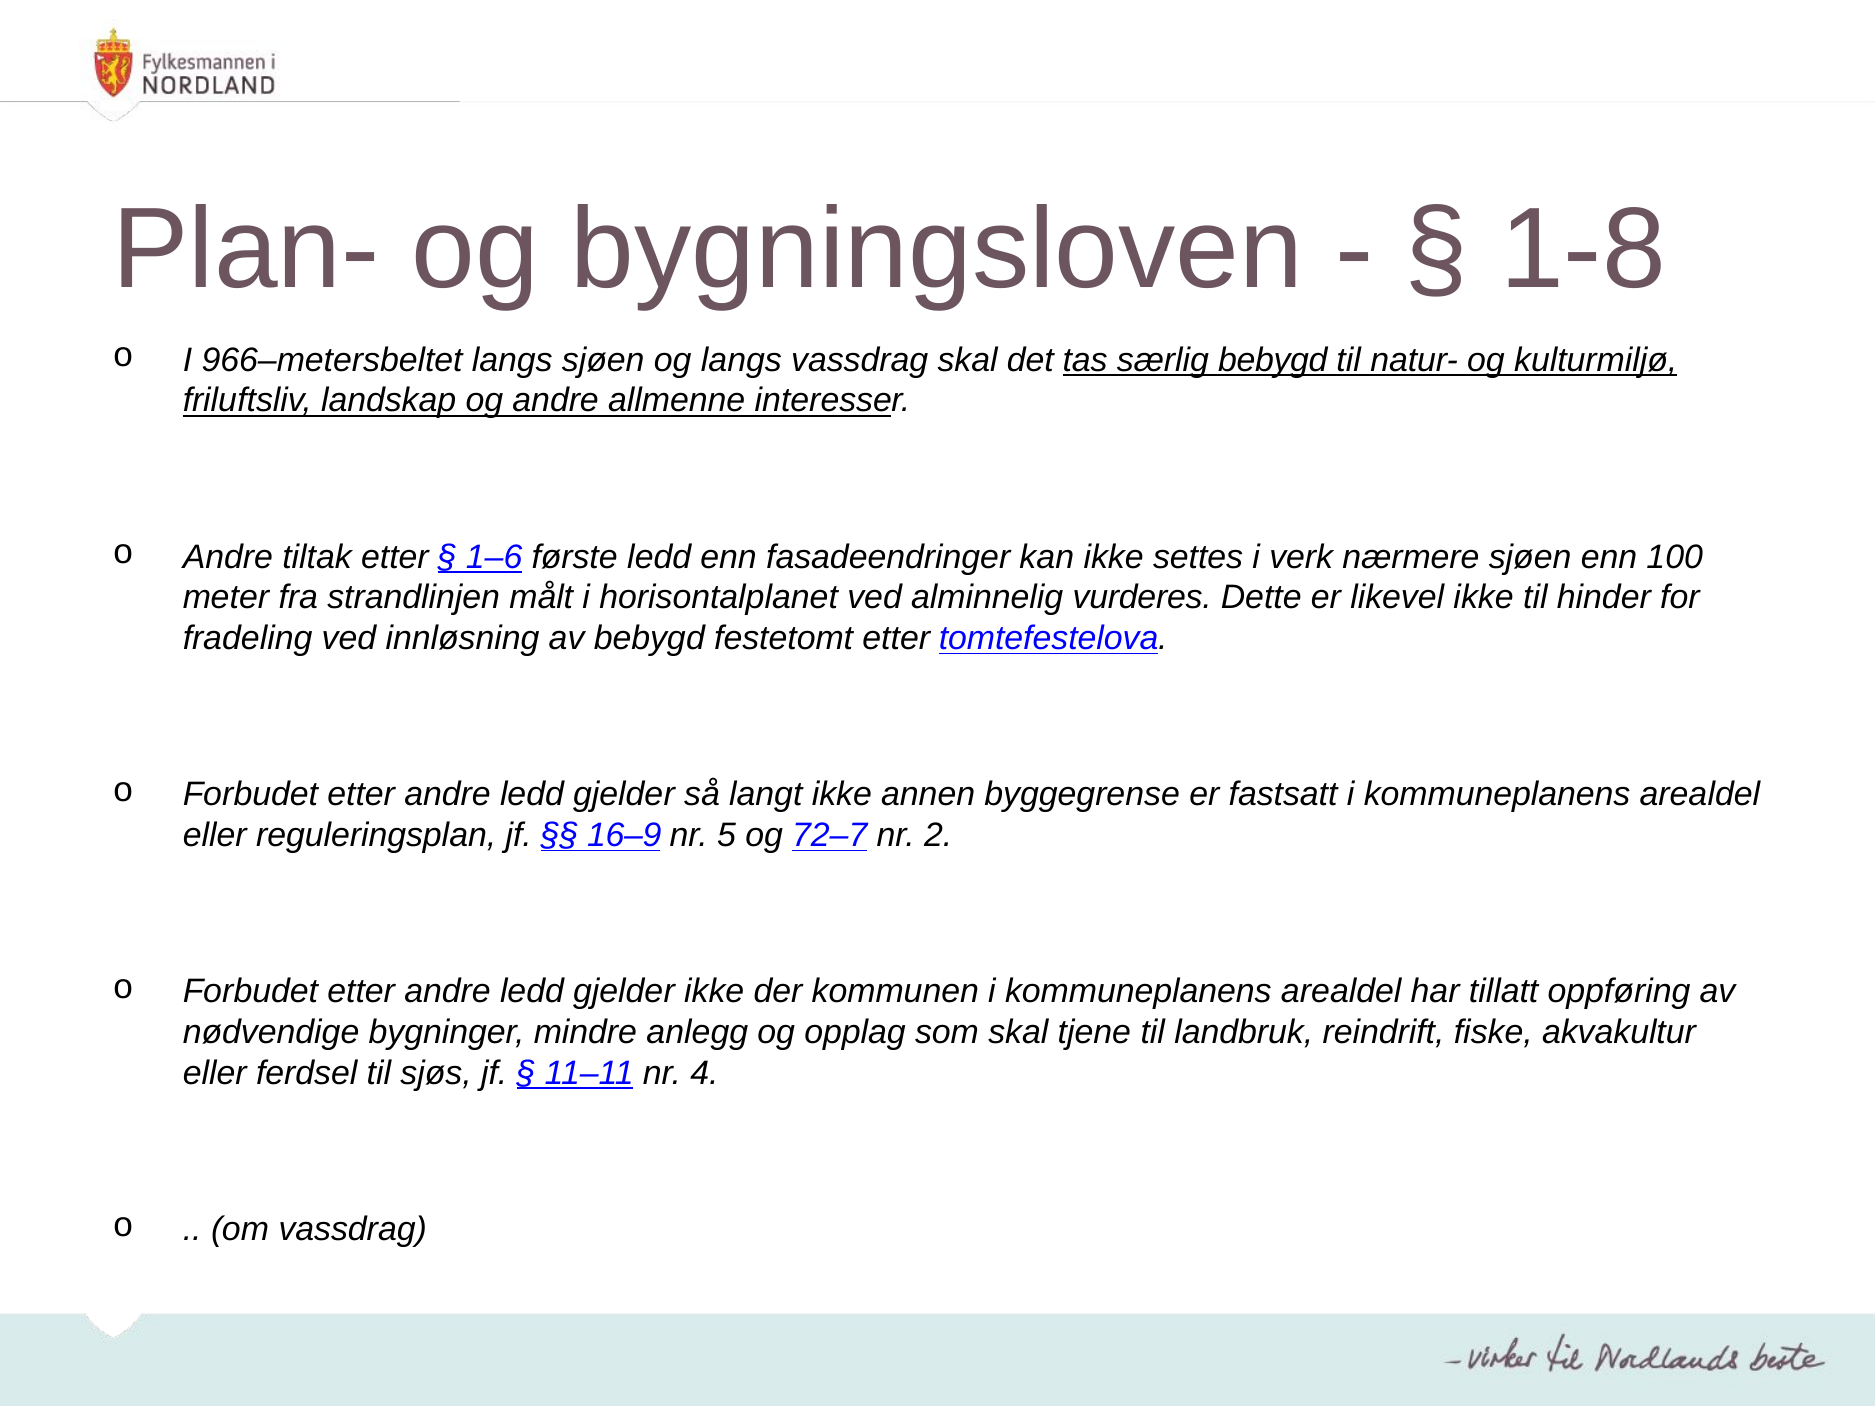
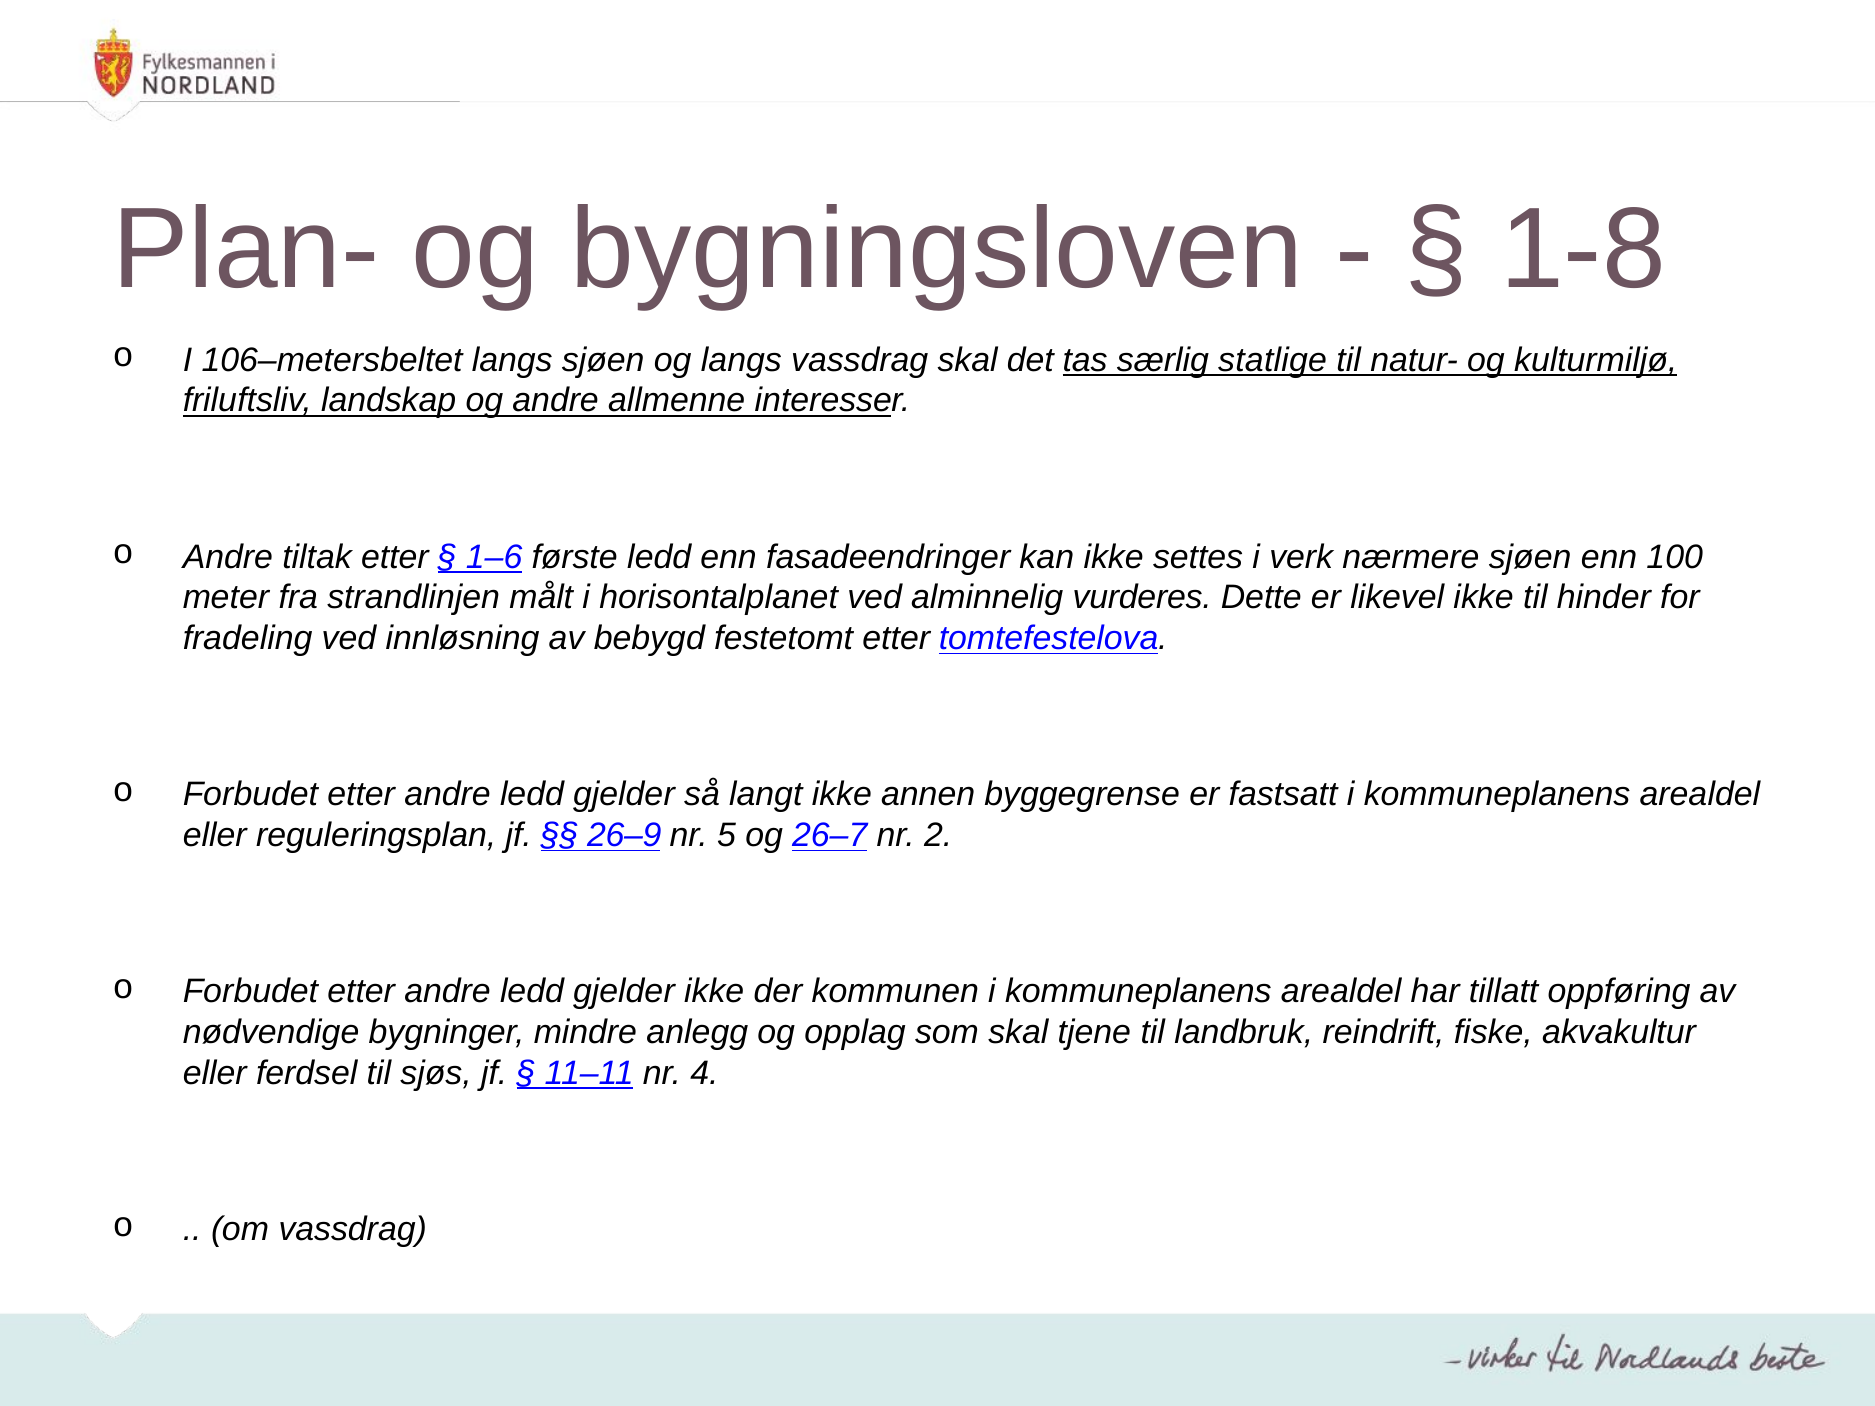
966–metersbeltet: 966–metersbeltet -> 106–metersbeltet (332, 360)
særlig bebygd: bebygd -> statlige (1273, 360)
16–9: 16–9 -> 26–9 (624, 836)
72–7: 72–7 -> 26–7 (830, 836)
